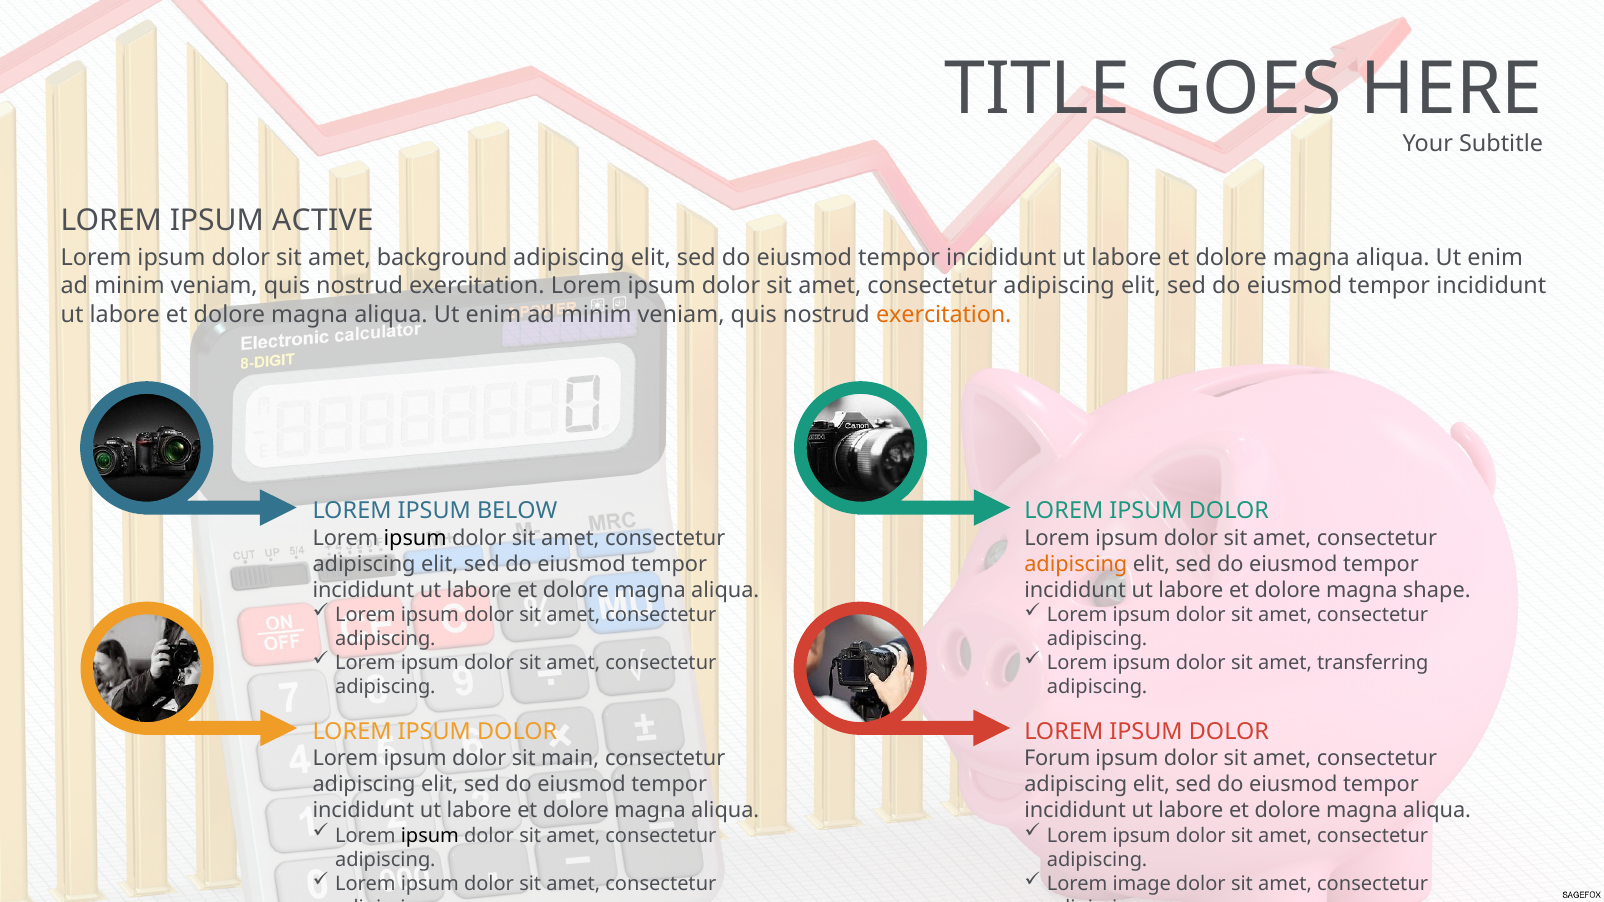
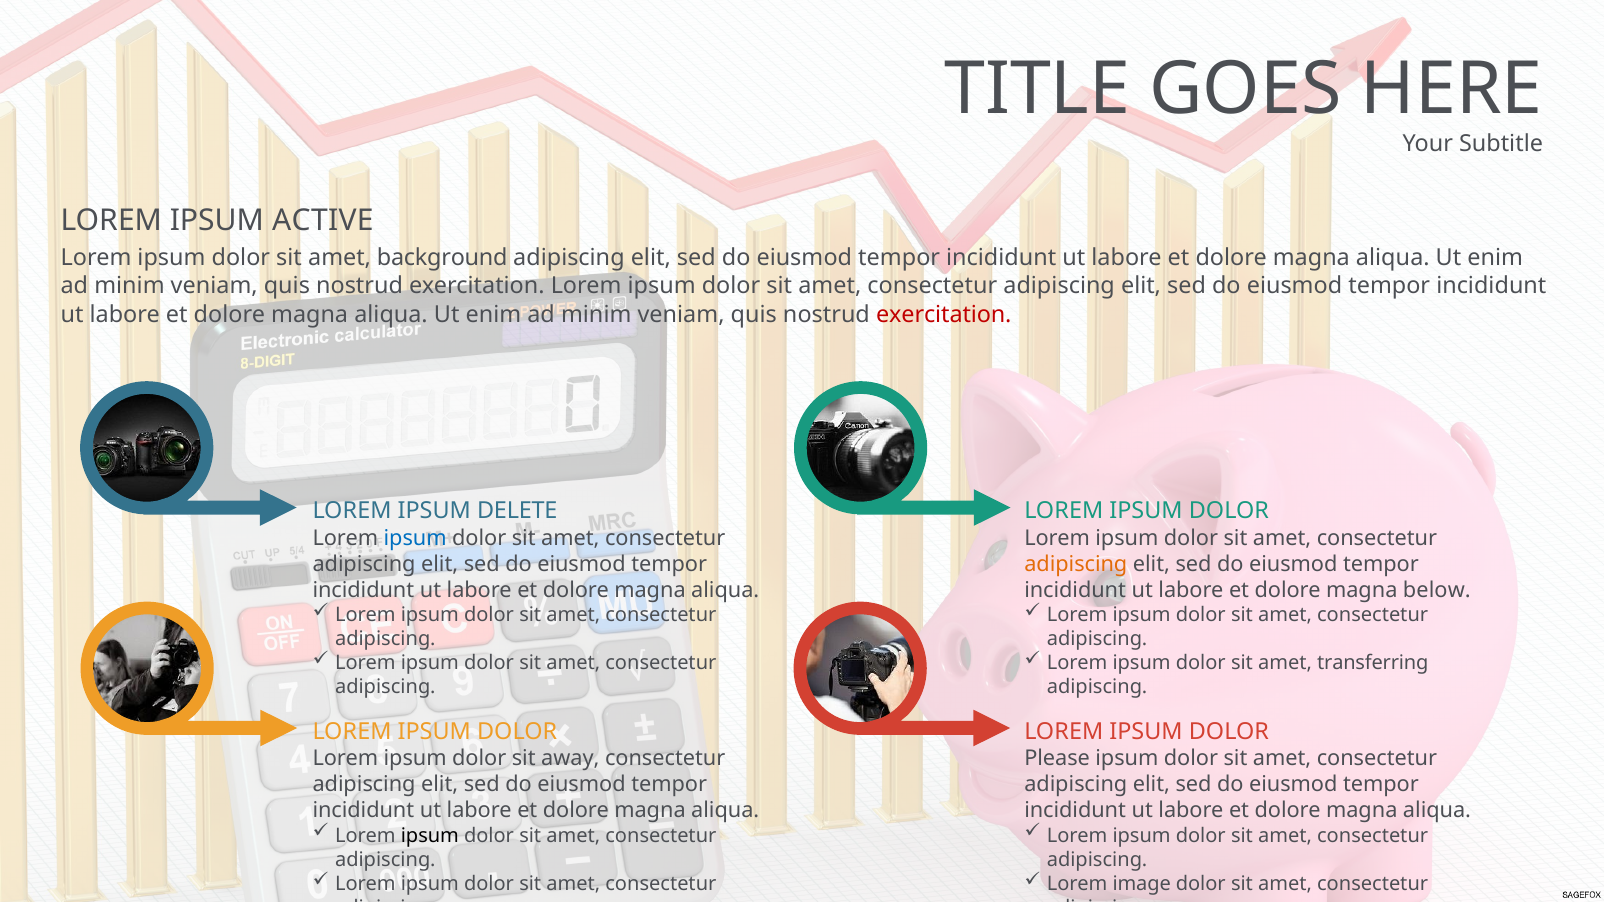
exercitation colour: orange -> red (944, 314)
BELOW: BELOW -> DELETE (517, 511)
ipsum colour: black -> blue (415, 538)
shape: shape -> below (1437, 590)
main: main -> away (570, 759)
Forum: Forum -> Please (1057, 759)
